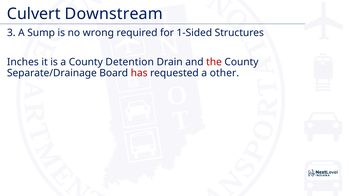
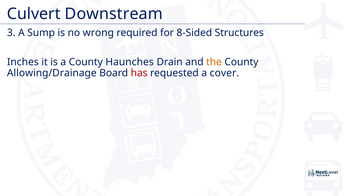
1-Sided: 1-Sided -> 8-Sided (194, 33)
Detention: Detention -> Haunches (130, 62)
the colour: red -> orange (214, 62)
Separate/Drainage: Separate/Drainage -> Allowing/Drainage (52, 73)
other: other -> cover (224, 73)
